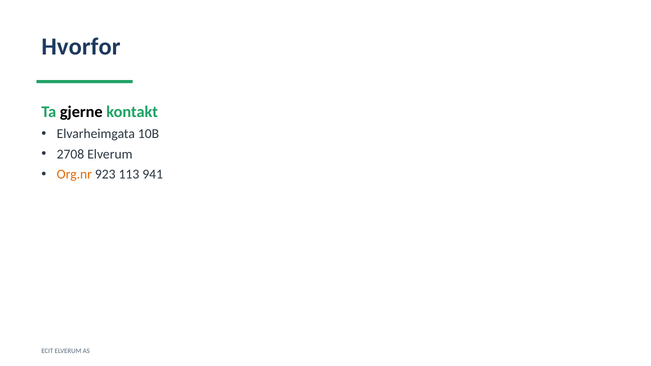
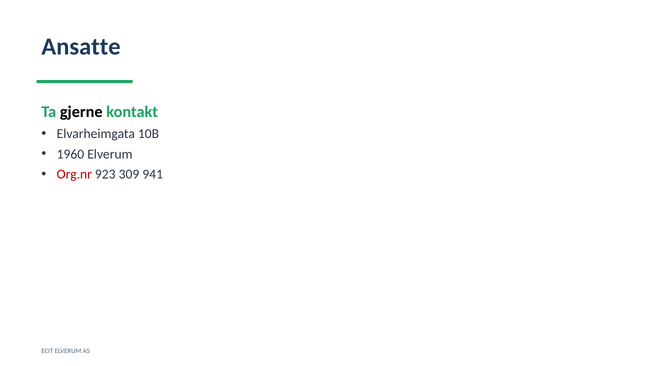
Hvorfor: Hvorfor -> Ansatte (81, 46)
2708: 2708 -> 1960 (70, 154)
Org.nr colour: orange -> red (74, 175)
113: 113 -> 309 (129, 175)
